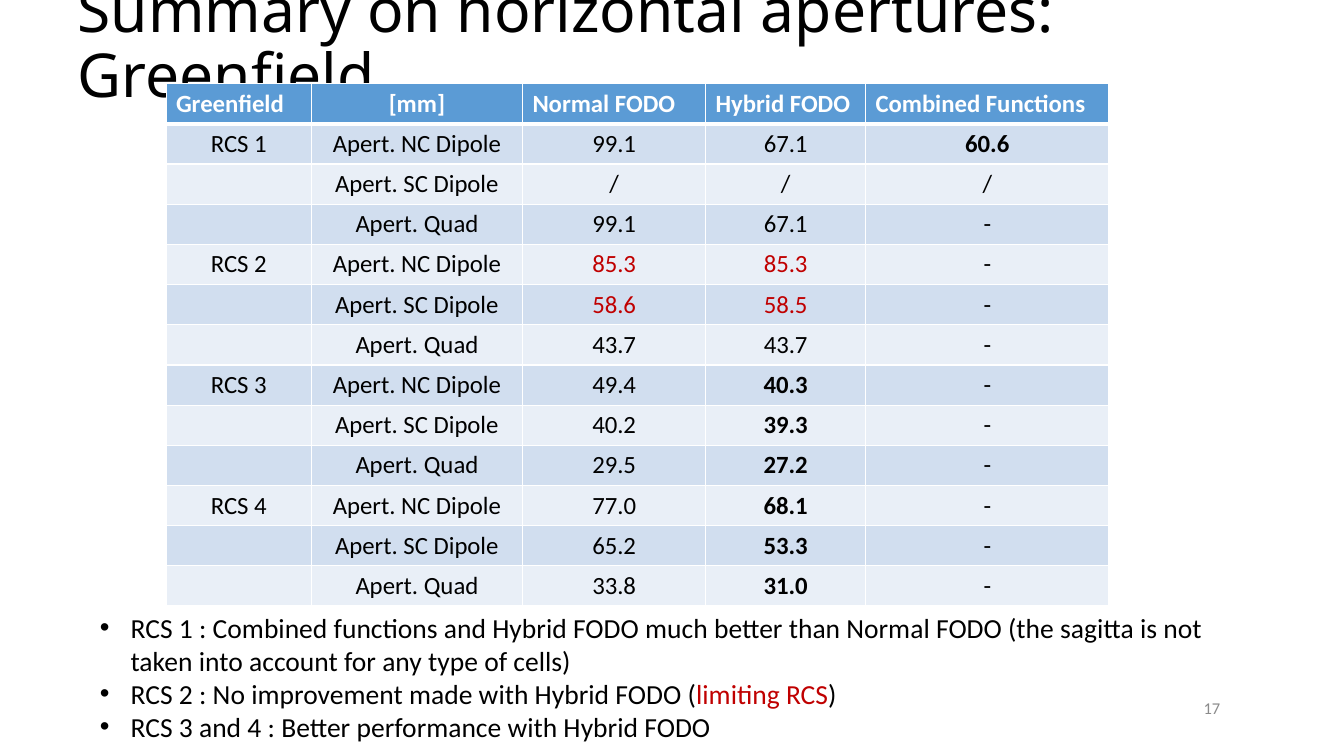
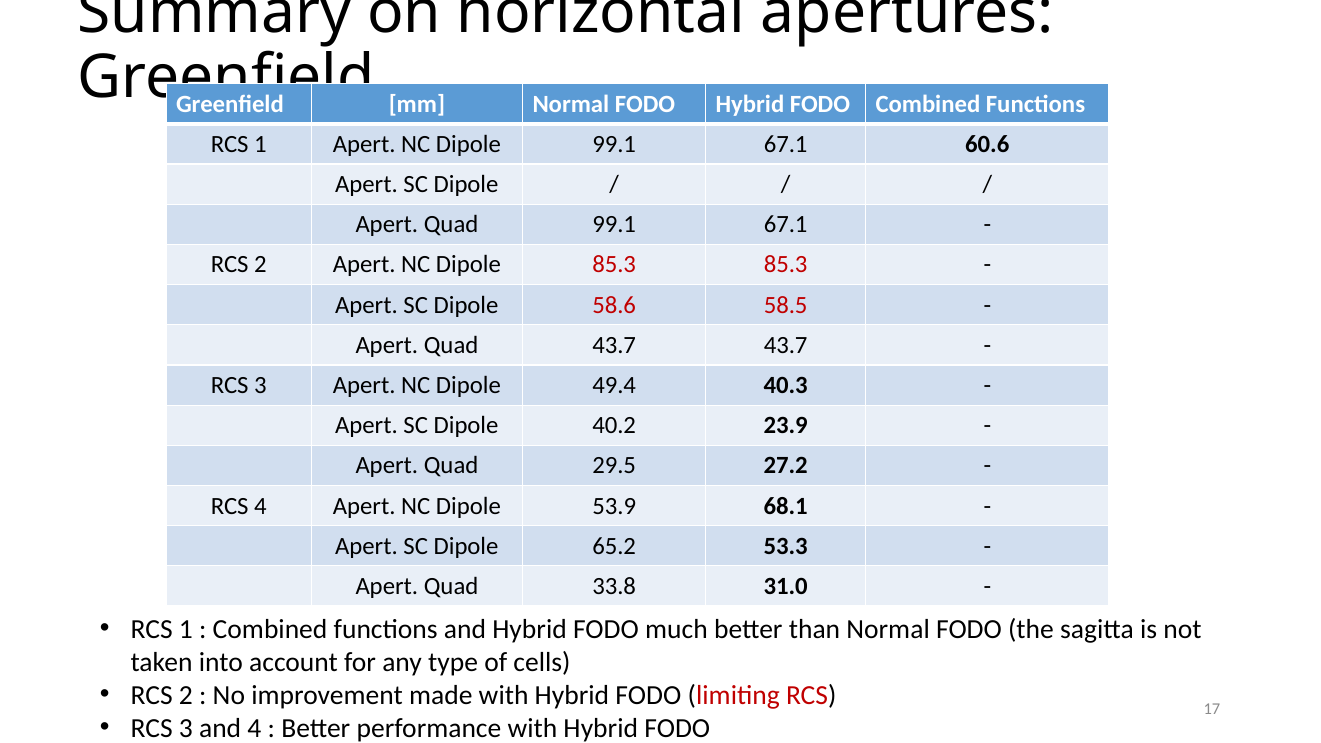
39.3: 39.3 -> 23.9 (786, 426)
77.0: 77.0 -> 53.9 (614, 506)
